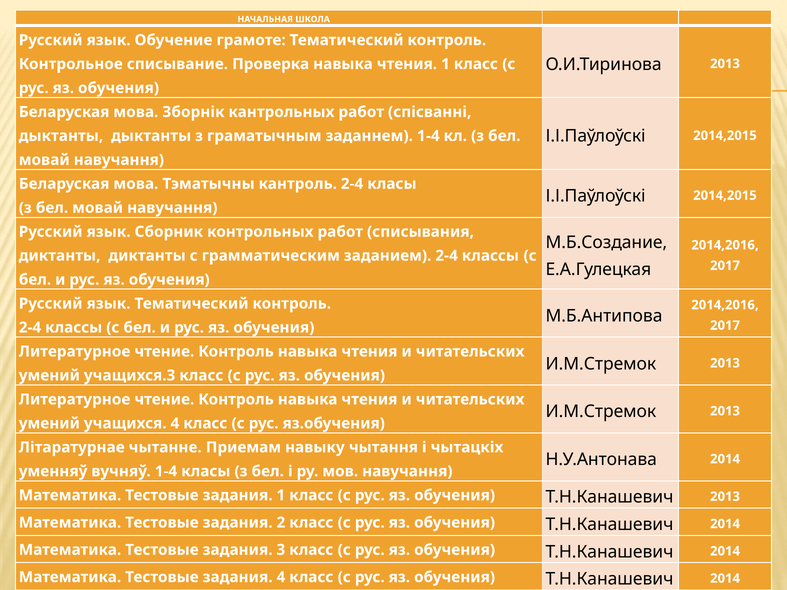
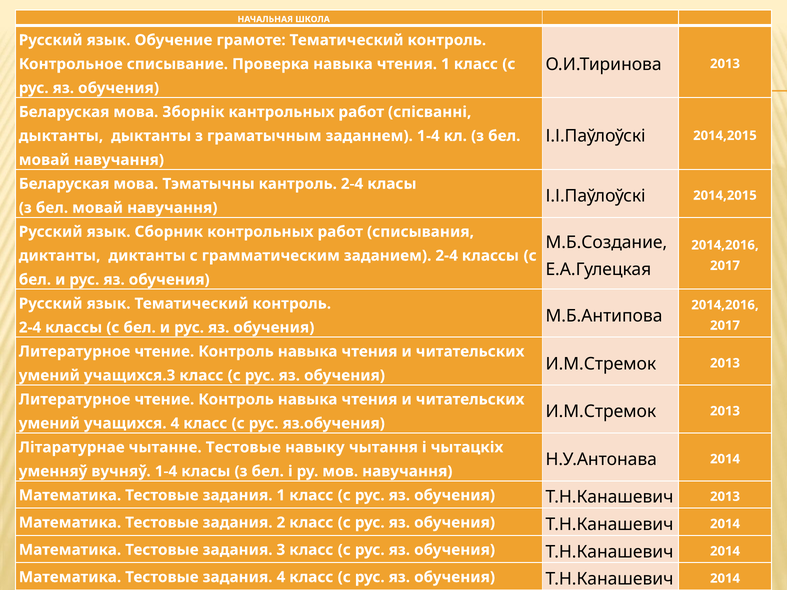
чытанне Приемам: Приемам -> Тестовые (243, 448)
